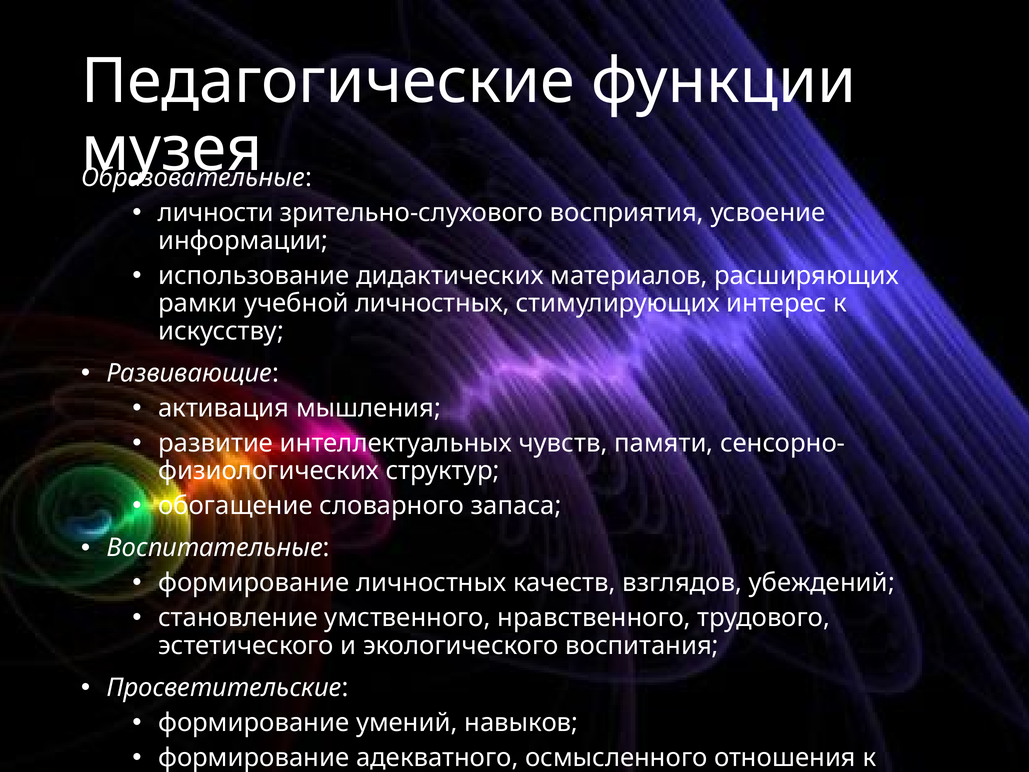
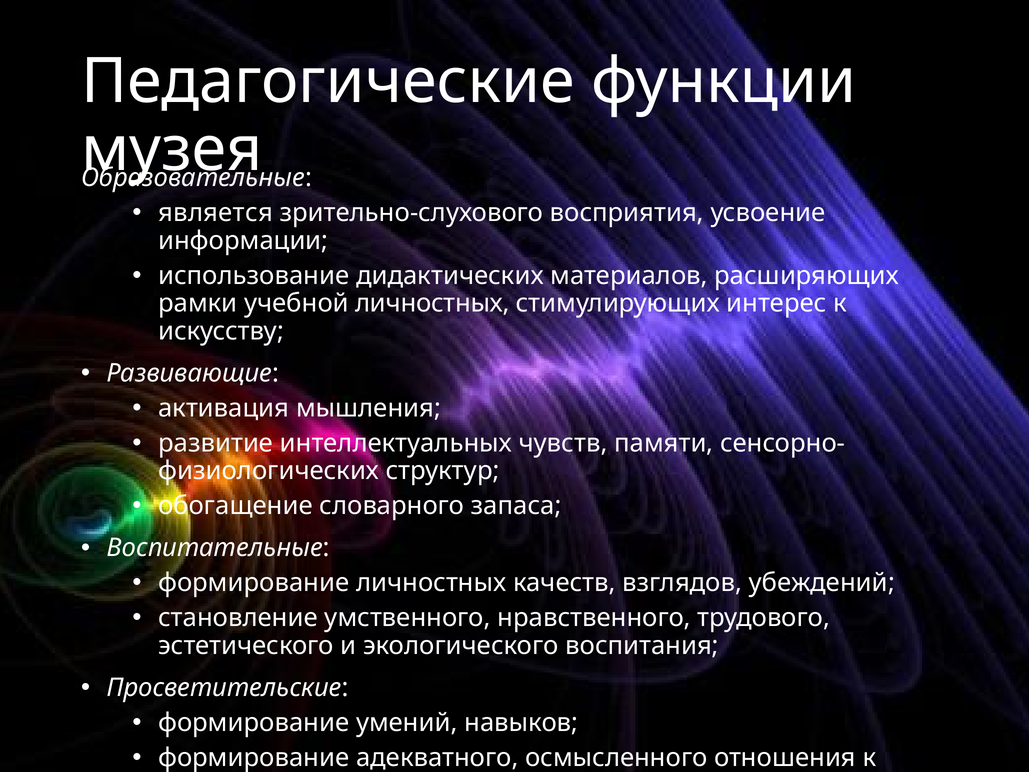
личности: личности -> является (216, 213)
